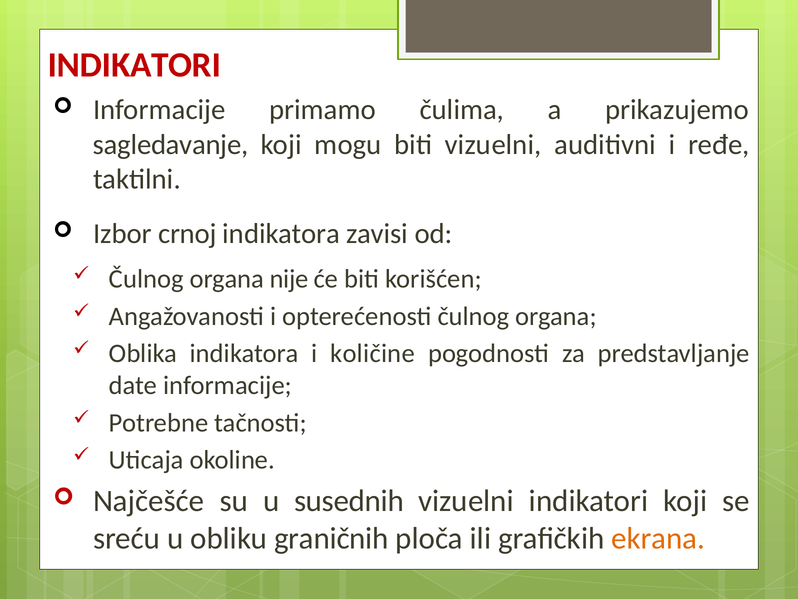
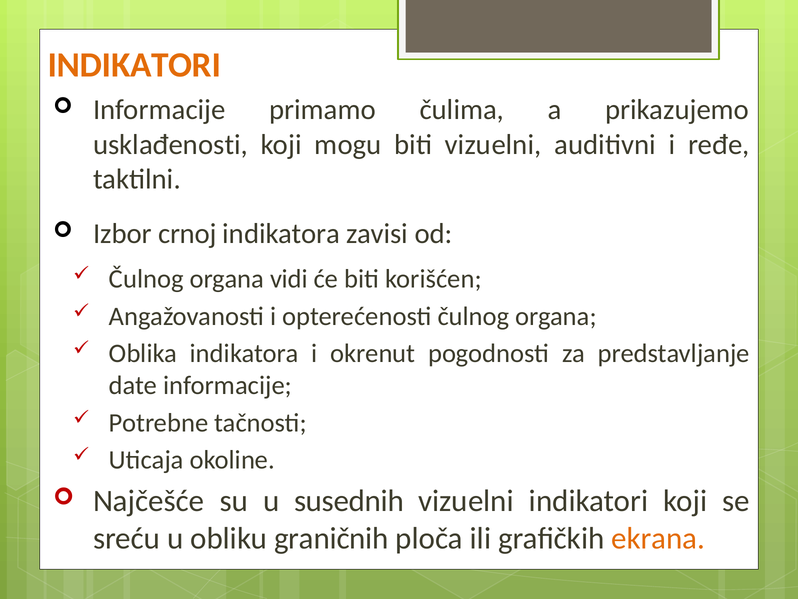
INDIKATORI colour: red -> orange (134, 65)
sagledavanje: sagledavanje -> usklađenosti (170, 144)
nije: nije -> vidi (289, 279)
količine: količine -> okrenut (373, 353)
